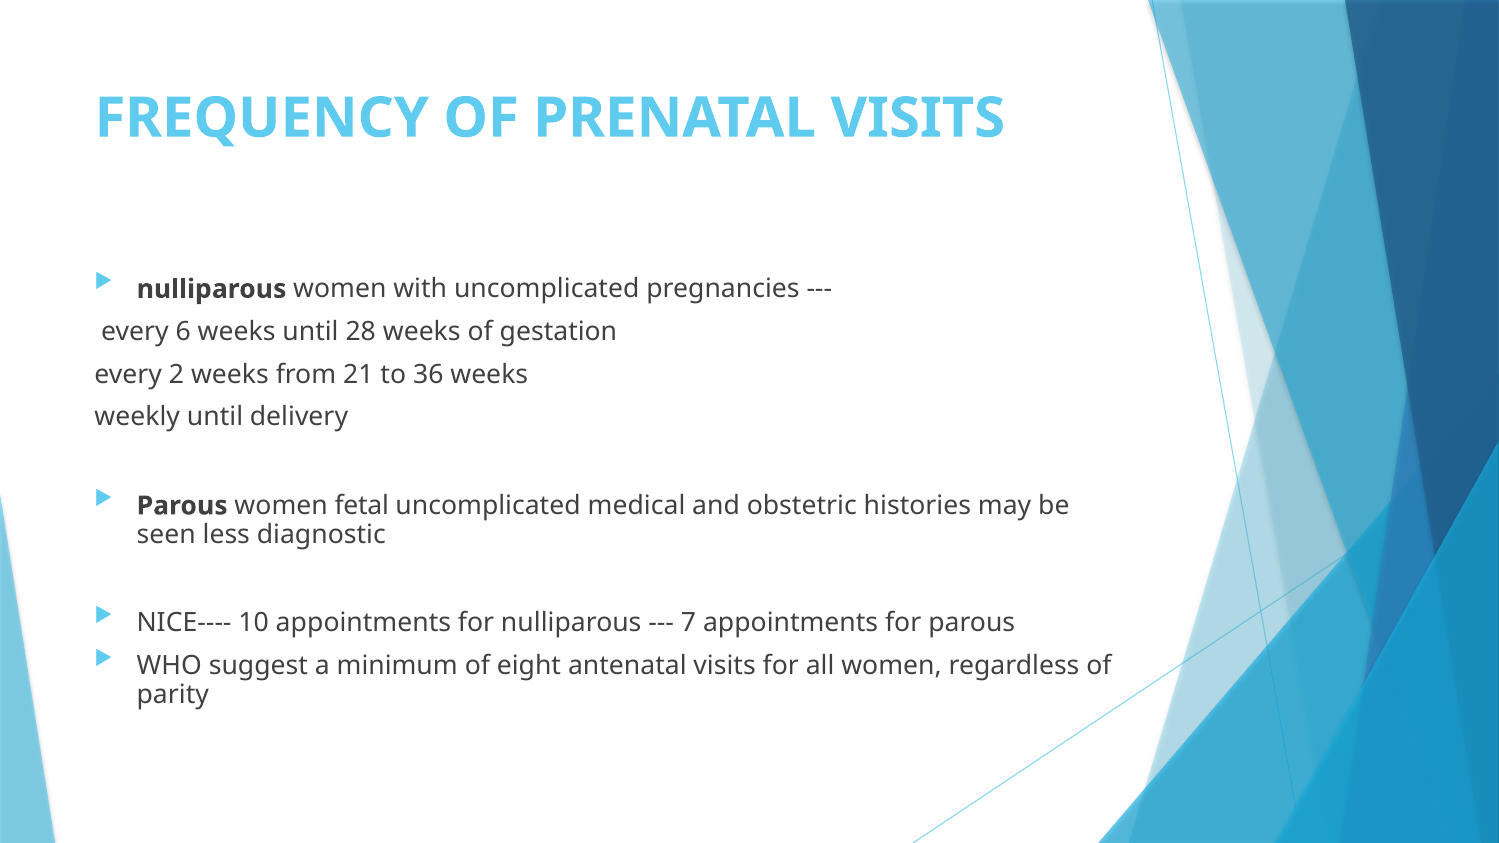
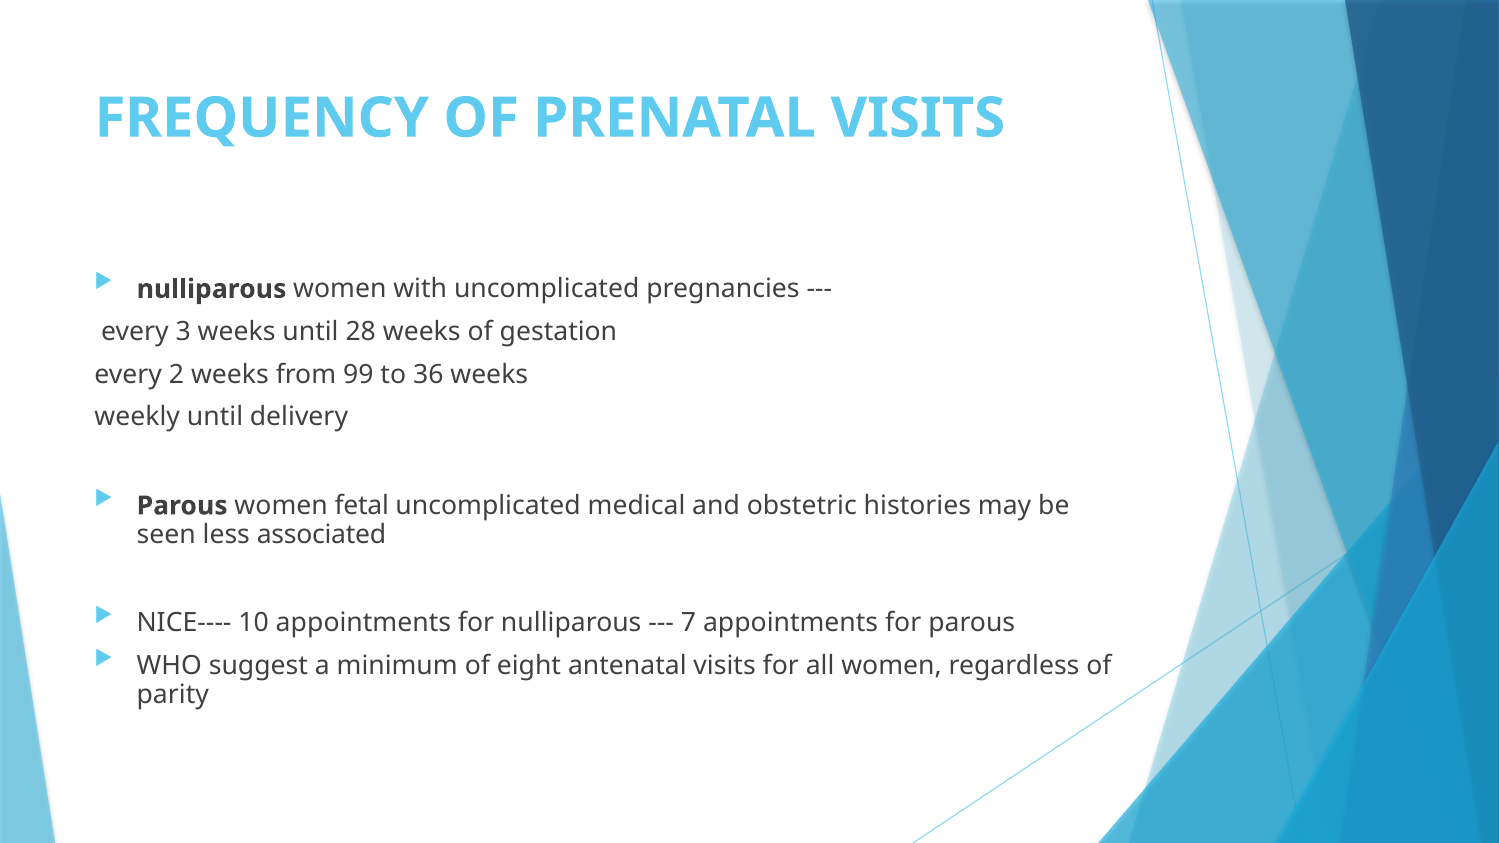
6: 6 -> 3 (183, 332)
21: 21 -> 99 (358, 374)
diagnostic: diagnostic -> associated (321, 534)
